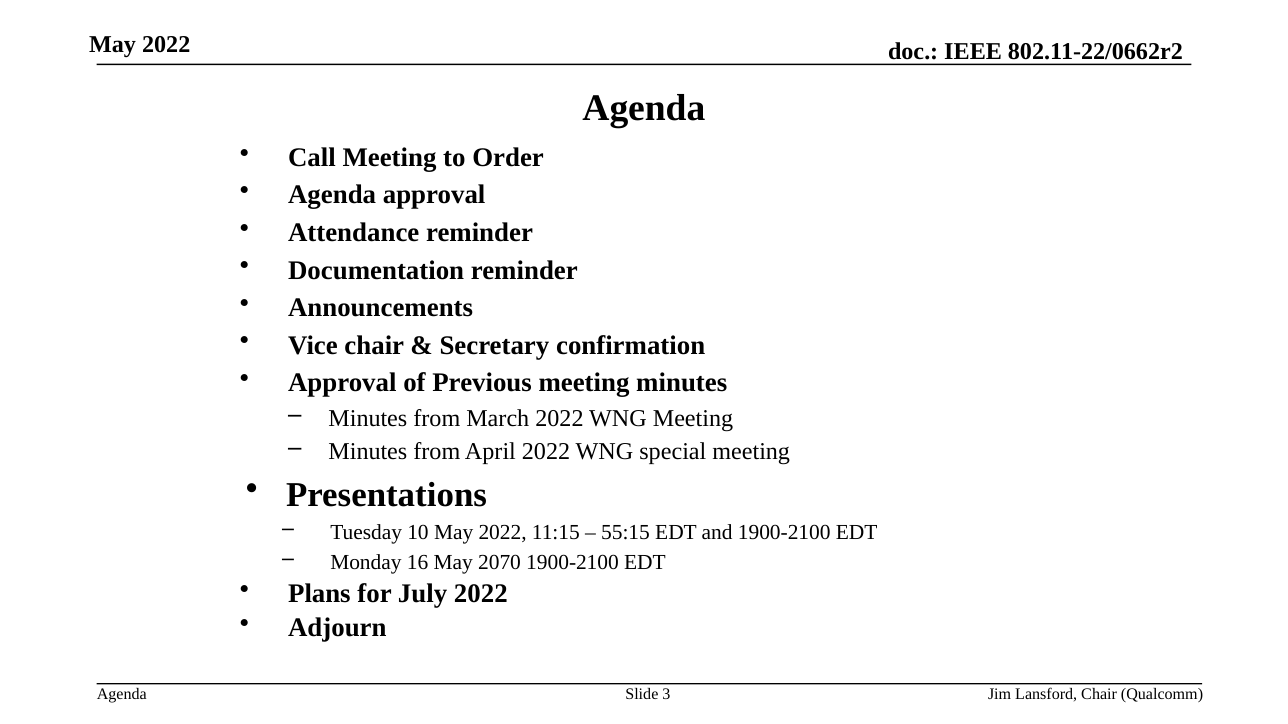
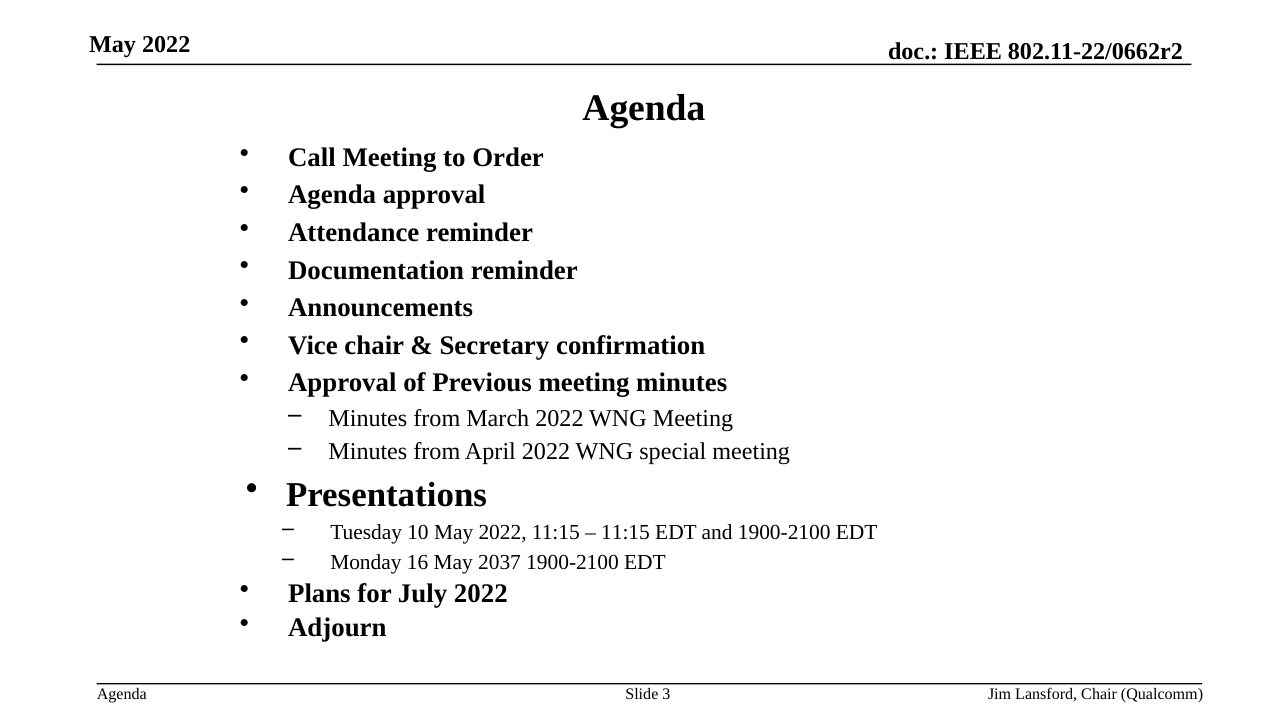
55:15: 55:15 -> 11:15 (626, 532)
2070: 2070 -> 2037 (500, 562)
